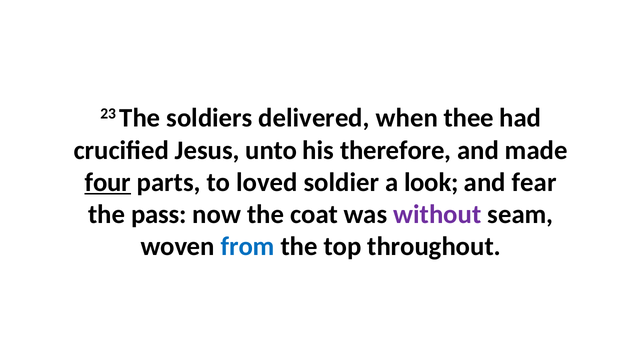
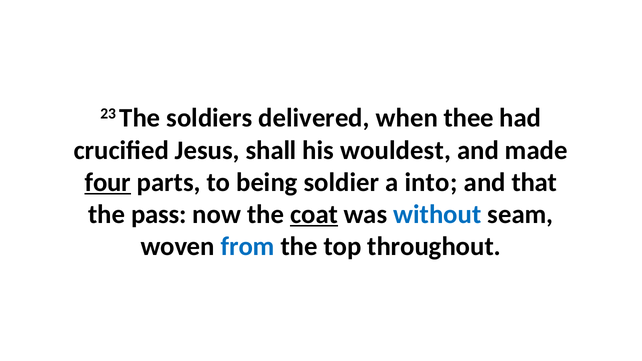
unto: unto -> shall (271, 150)
therefore: therefore -> wouldest (395, 150)
loved: loved -> being (267, 182)
look: look -> into (431, 182)
fear: fear -> that (534, 182)
coat underline: none -> present (314, 215)
without colour: purple -> blue (437, 215)
